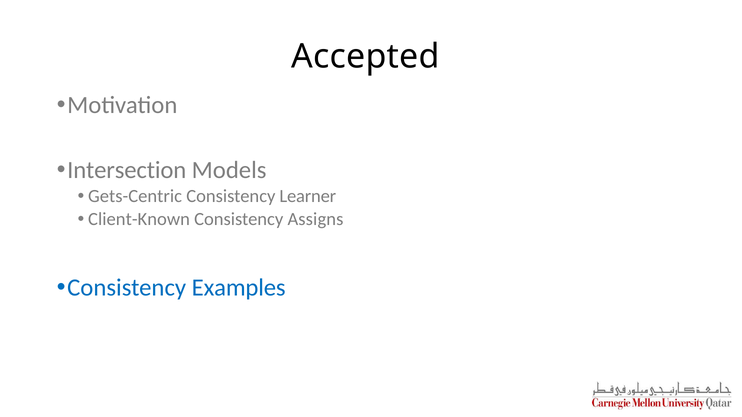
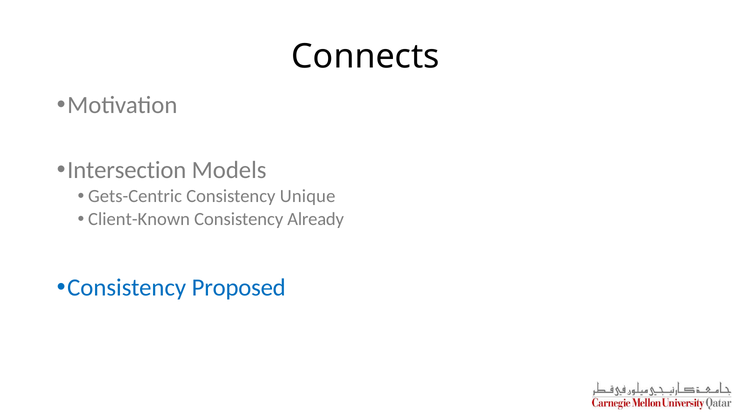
Accepted: Accepted -> Connects (366, 57)
Learner: Learner -> Unique (308, 196)
Assigns: Assigns -> Already (316, 219)
Examples: Examples -> Proposed (239, 288)
